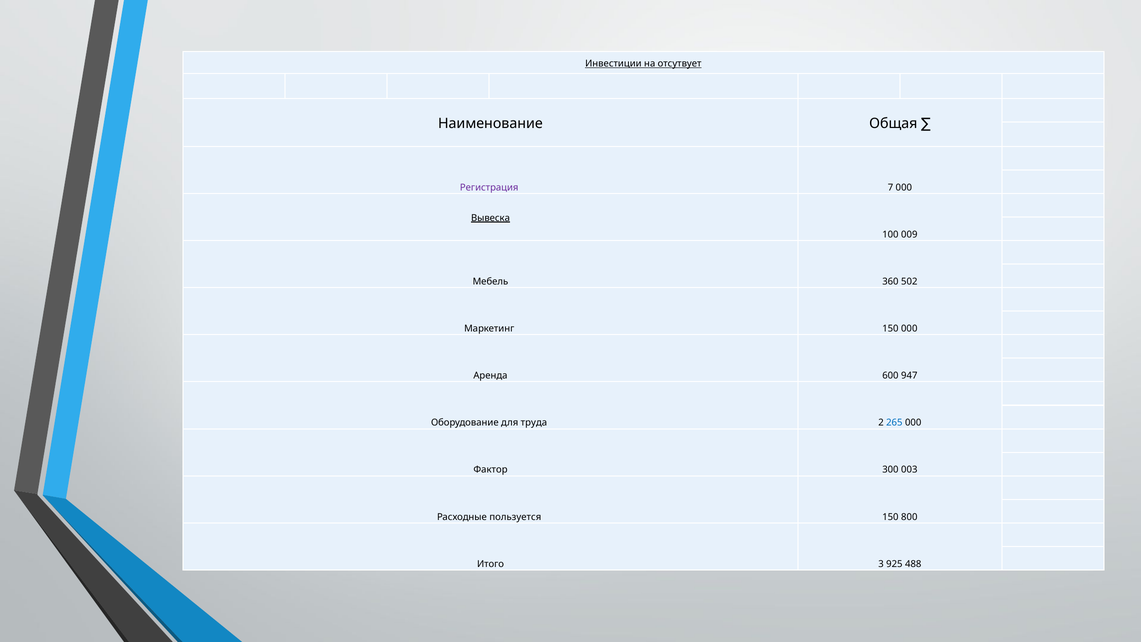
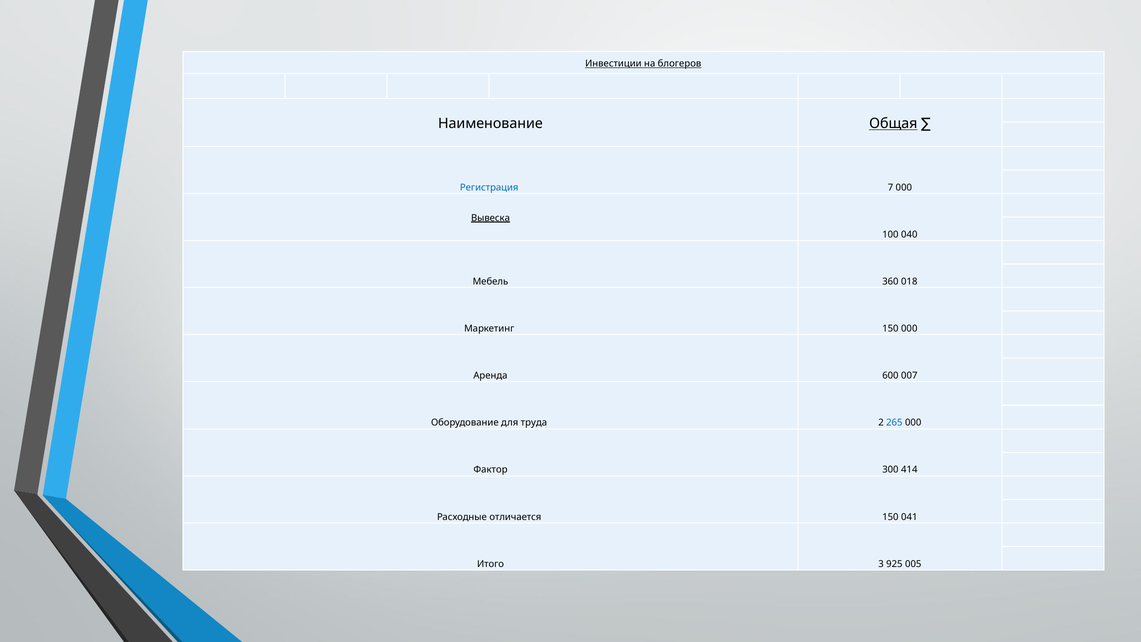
отсутвует: отсутвует -> блогеров (680, 64)
Общая underline: none -> present (893, 124)
Регистрация colour: purple -> blue (489, 187)
009: 009 -> 040 (909, 235)
502: 502 -> 018 (909, 282)
947: 947 -> 007 (909, 376)
003: 003 -> 414 (909, 470)
пользуется: пользуется -> отличается (515, 517)
800: 800 -> 041 (909, 517)
488: 488 -> 005 (913, 564)
